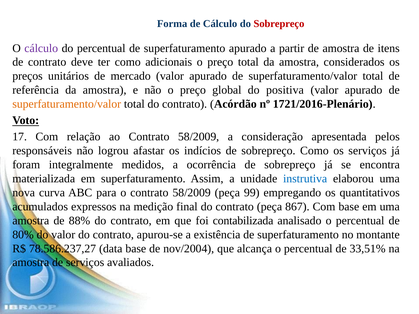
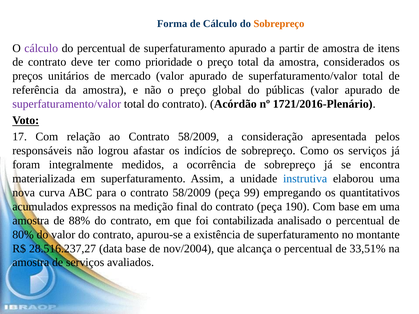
Sobrepreço colour: red -> orange (279, 24)
adicionais: adicionais -> prioridade (169, 62)
positiva: positiva -> públicas (285, 90)
superfaturamento/valor colour: orange -> purple (67, 104)
867: 867 -> 190 (297, 207)
78.586.237,27: 78.586.237,27 -> 28.516.237,27 (63, 249)
